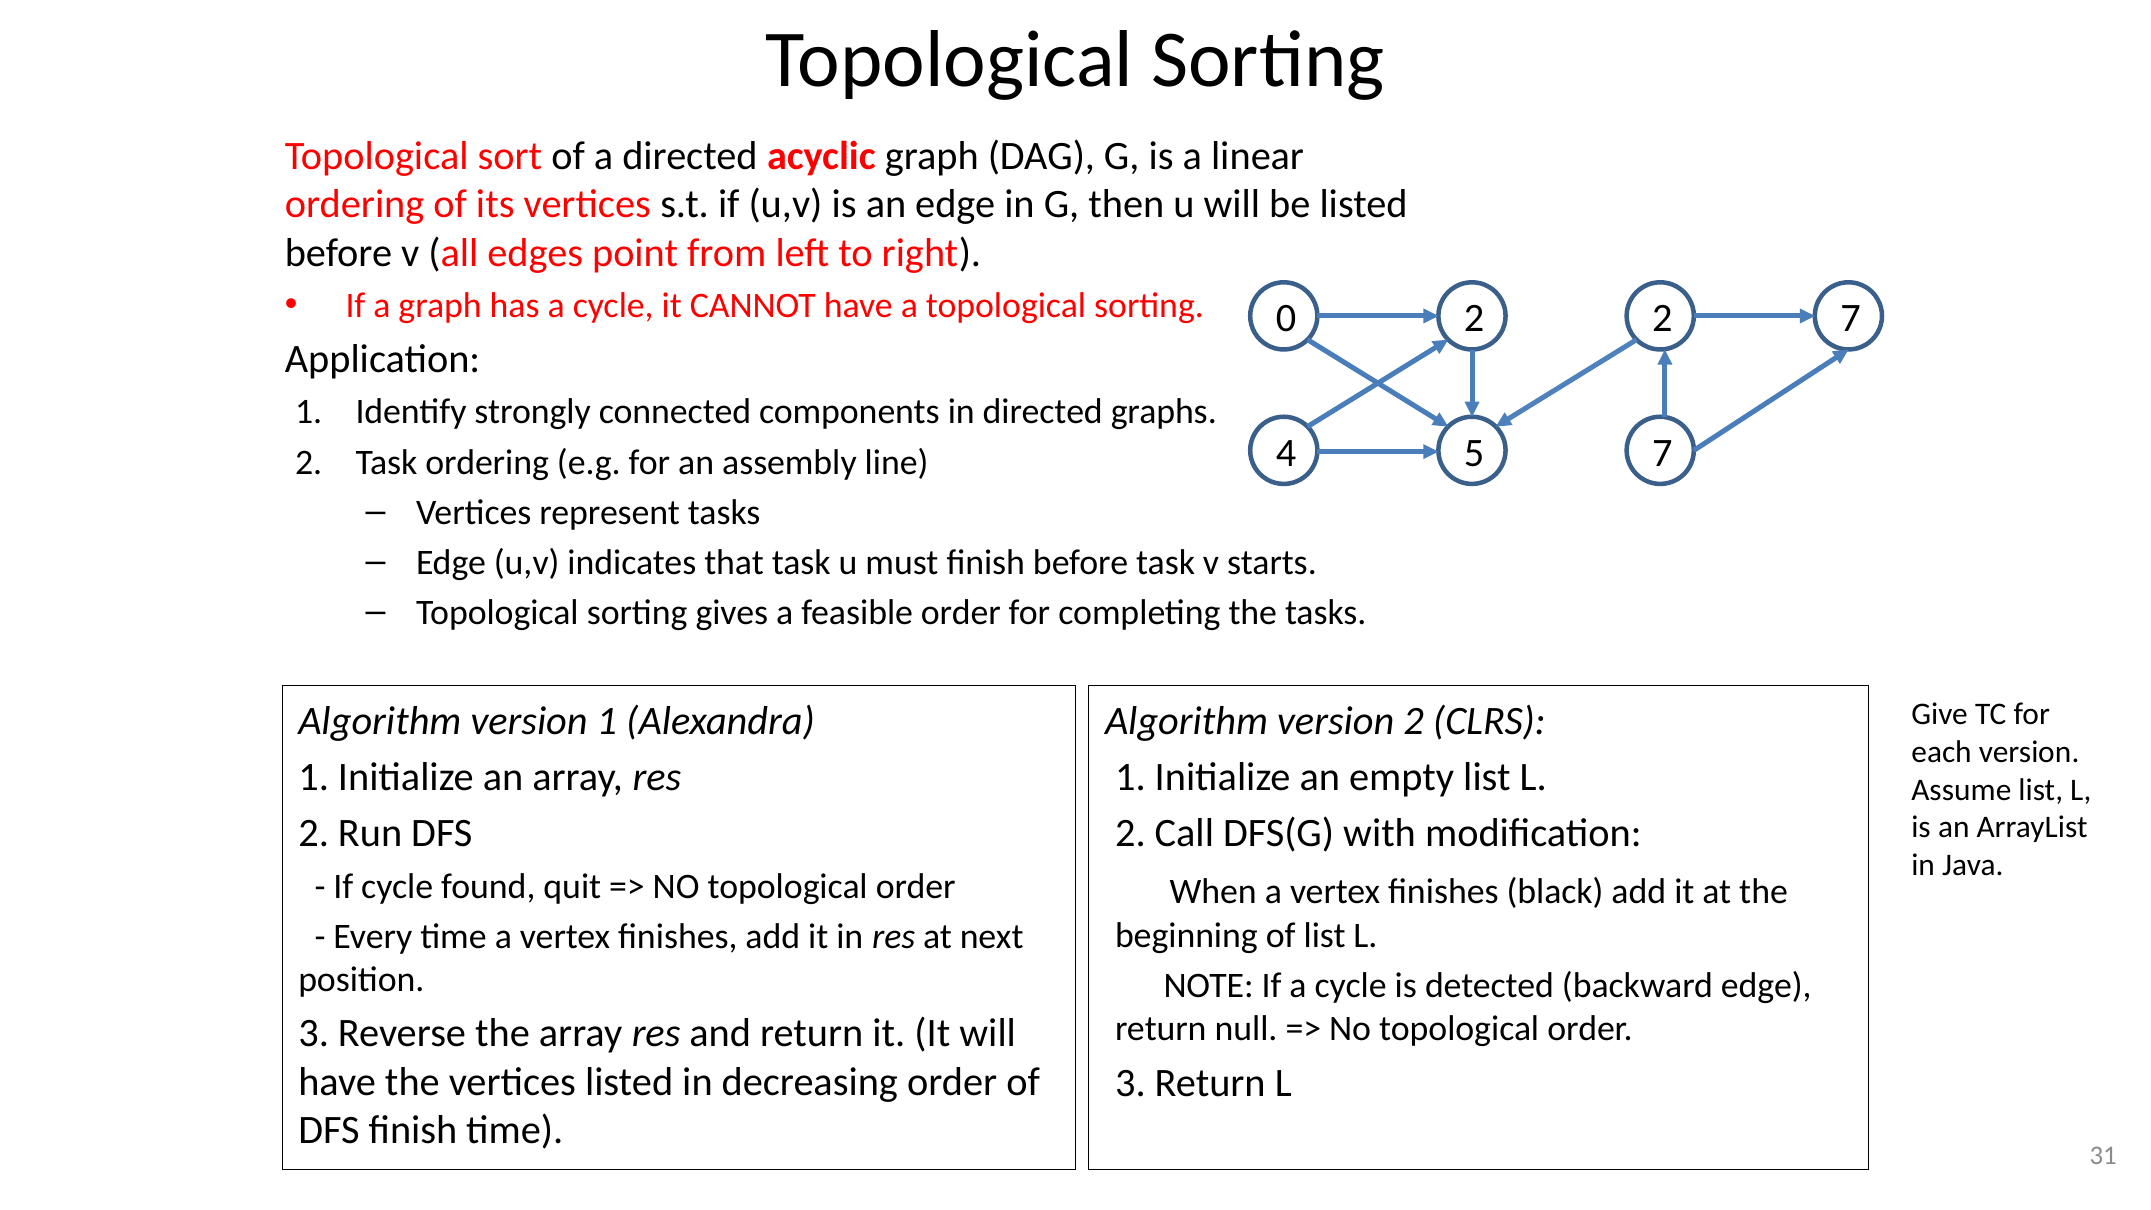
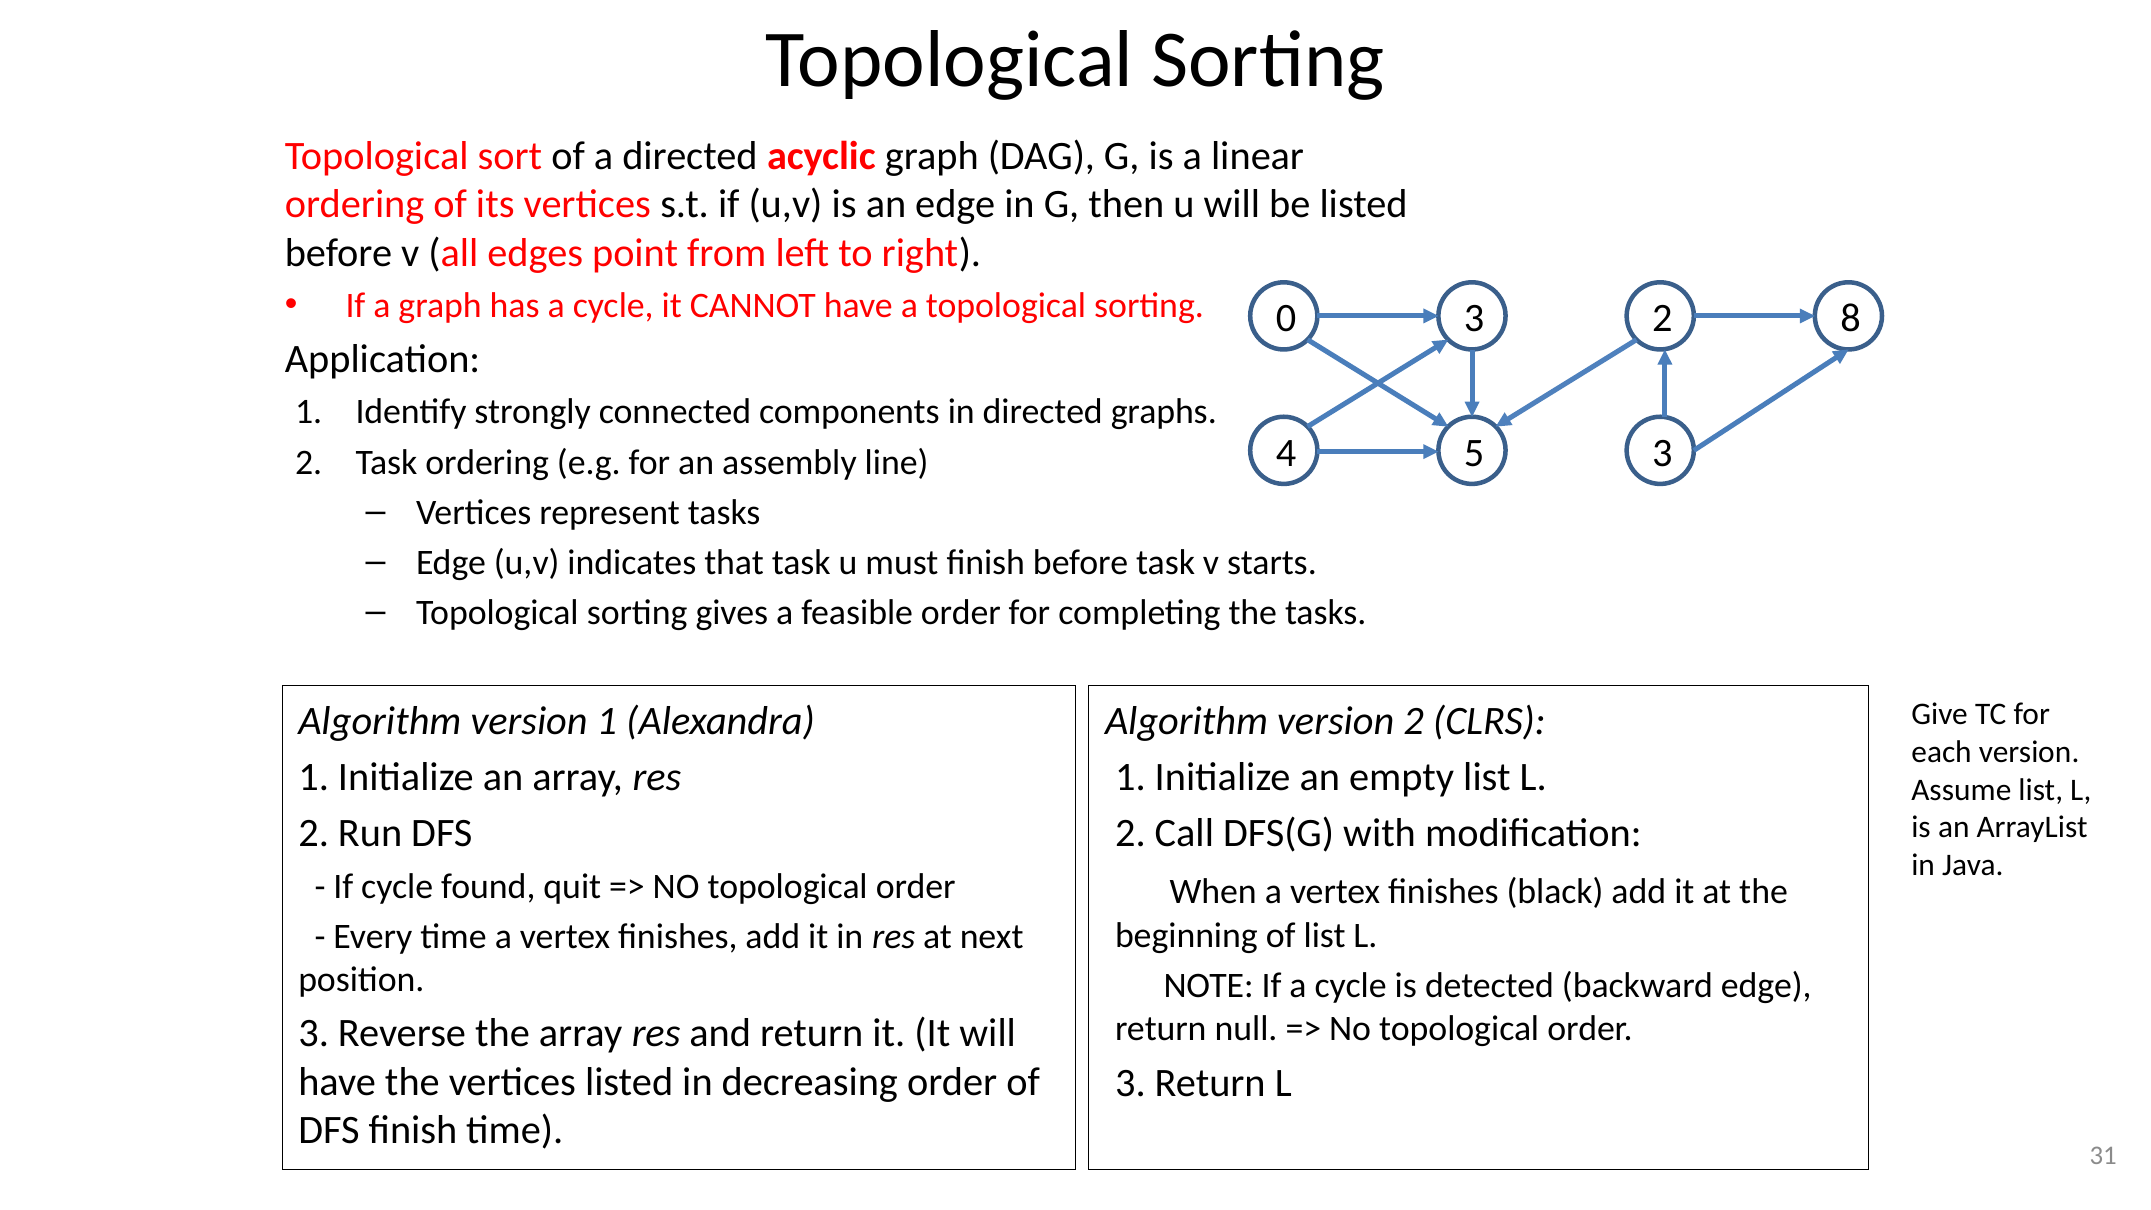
0 2: 2 -> 3 (1474, 319)
2 7: 7 -> 8 (1851, 319)
5 7: 7 -> 3 (1662, 453)
